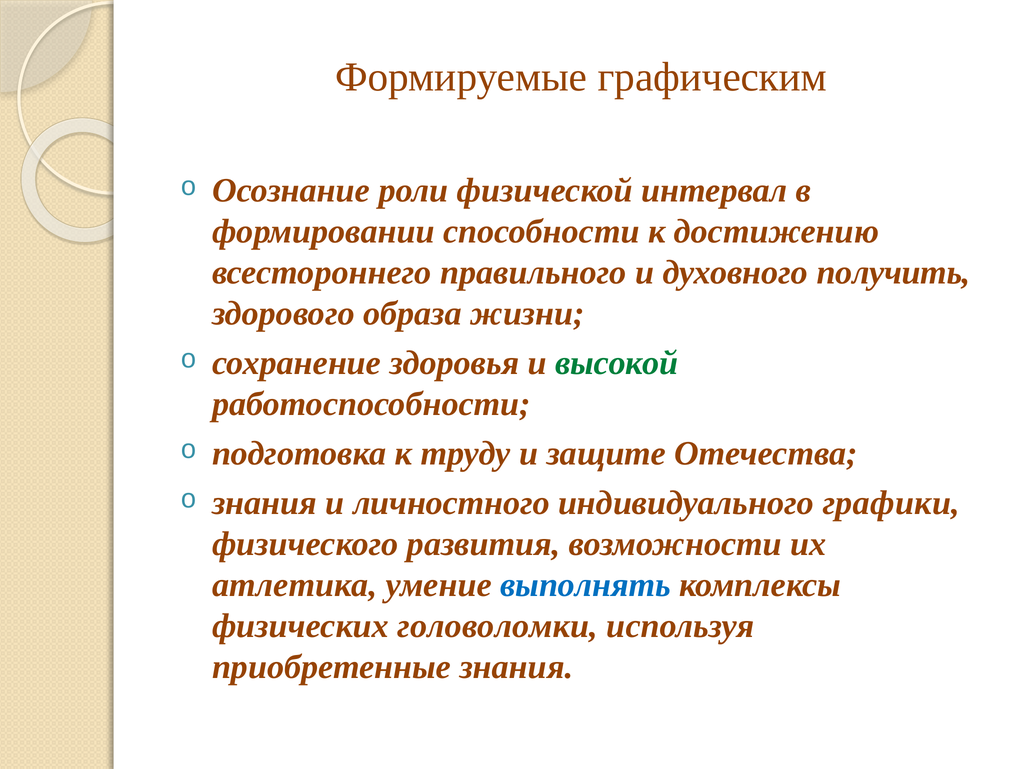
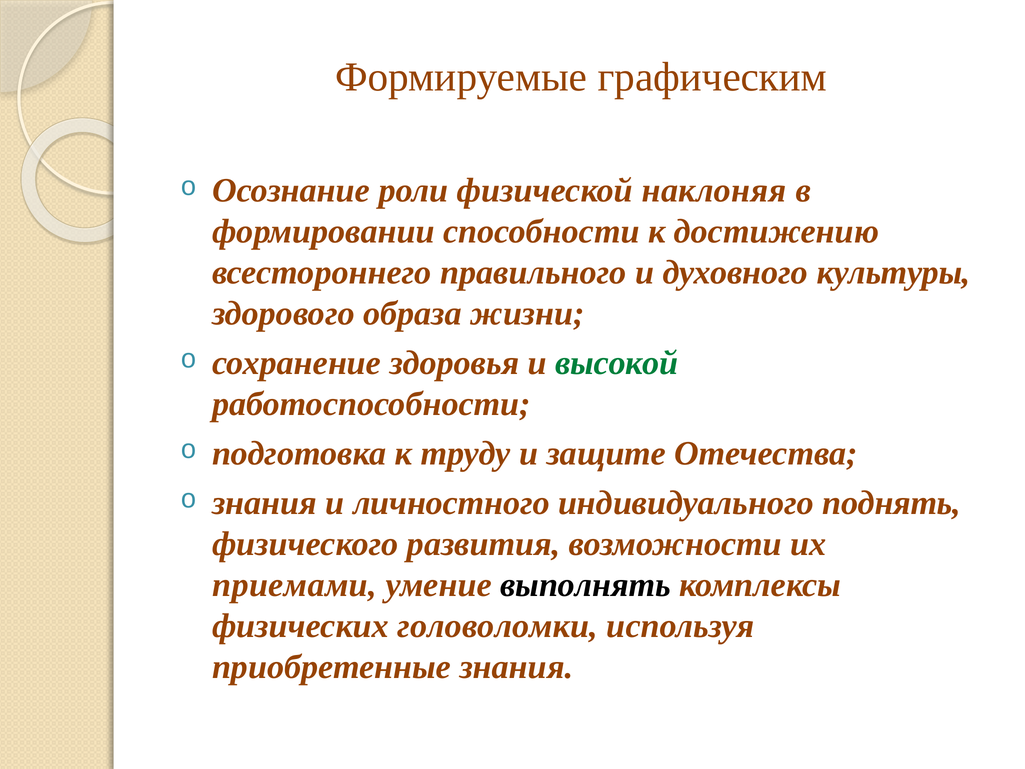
интервал: интервал -> наклоняя (714, 190)
получить: получить -> культуры (894, 272)
графики: графики -> поднять (892, 503)
атлетика: атлетика -> приемами (294, 585)
выполнять colour: blue -> black (586, 585)
